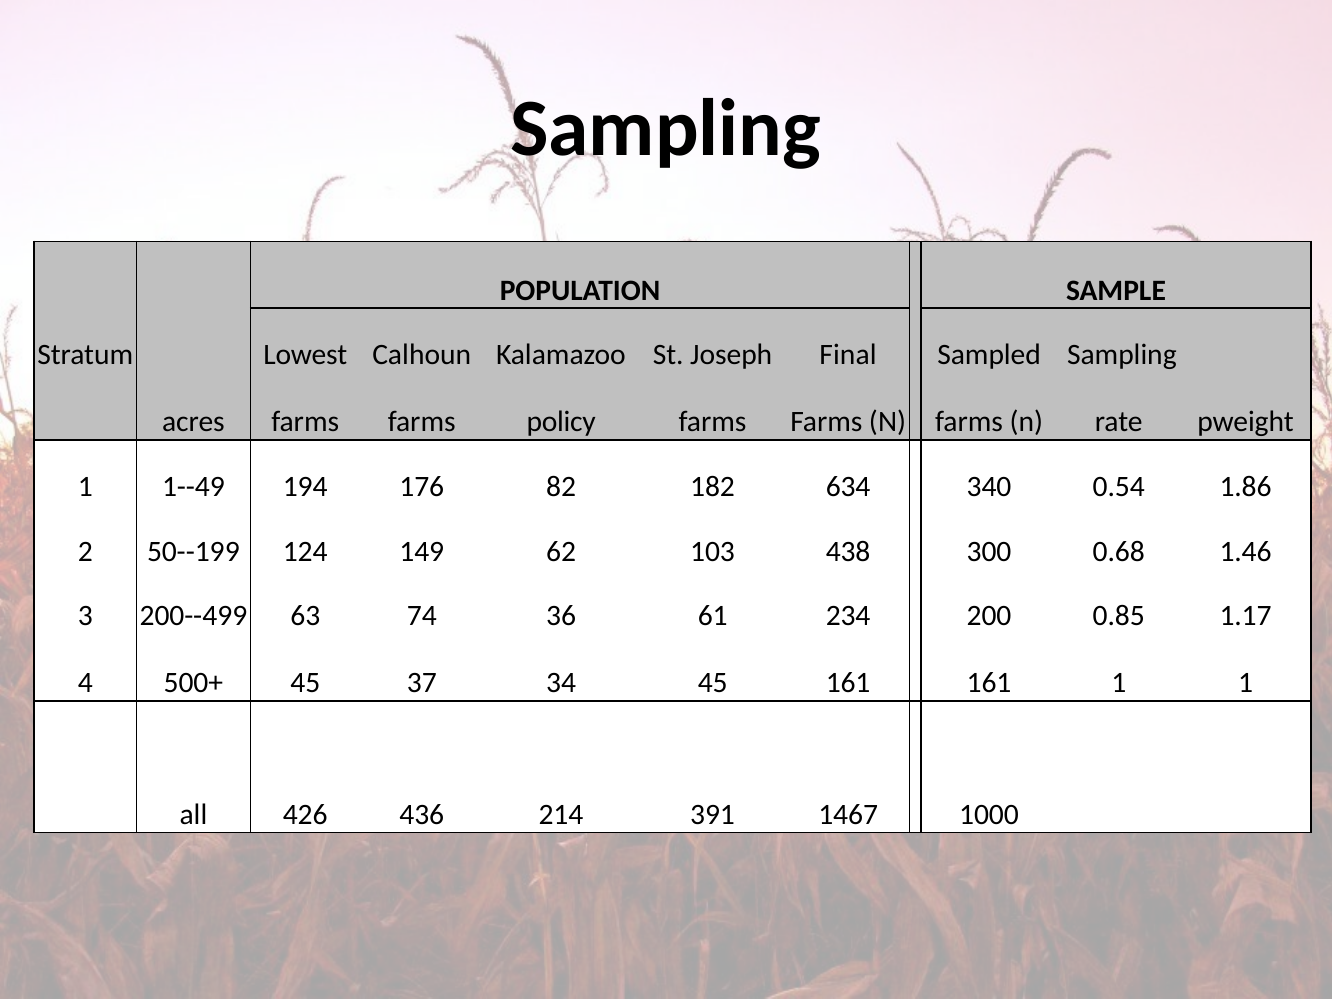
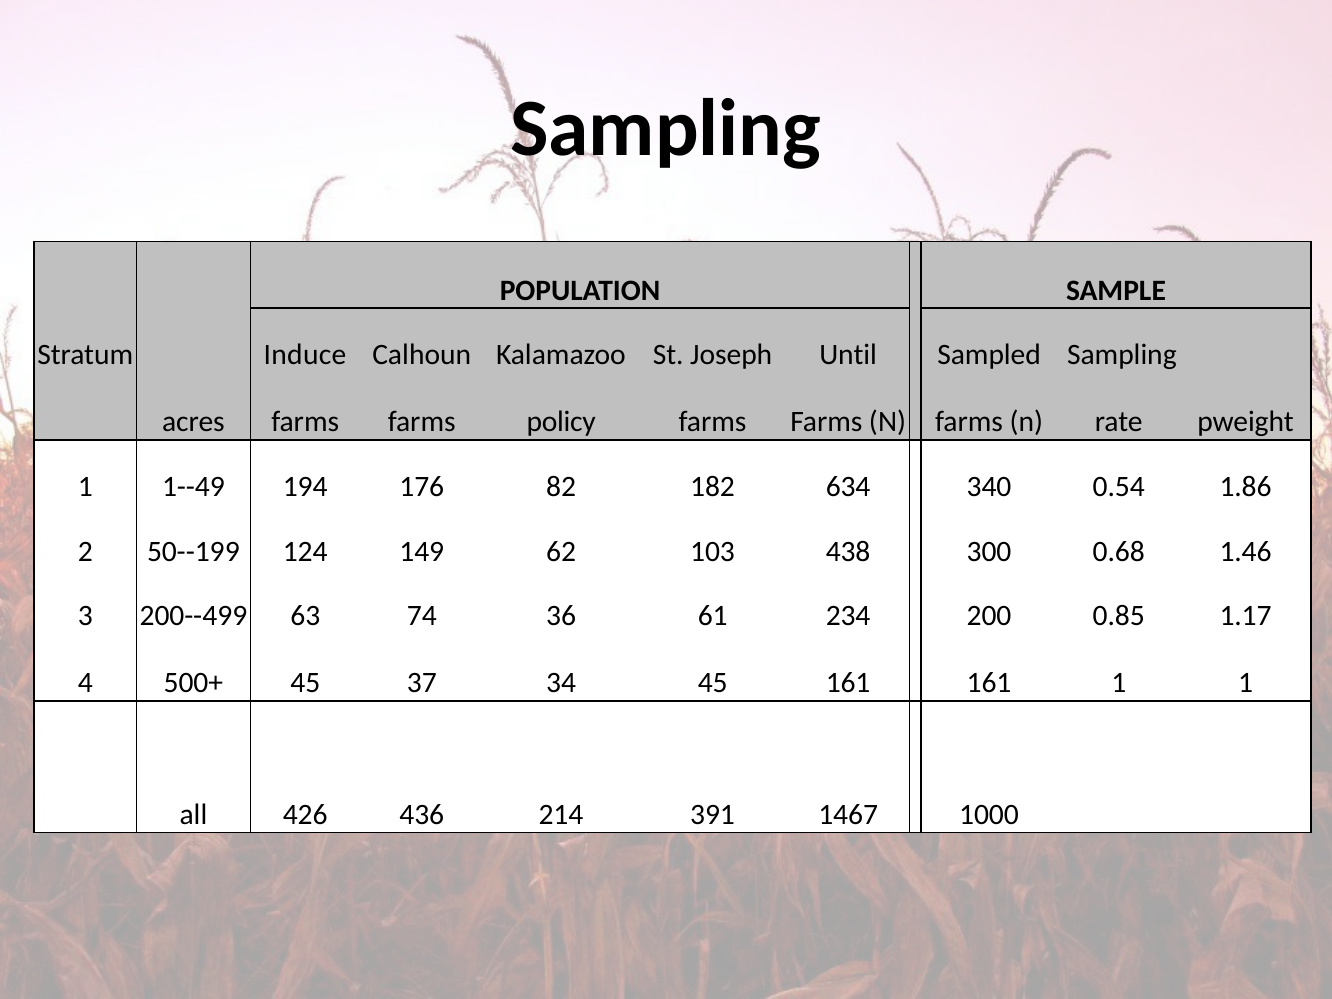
Lowest: Lowest -> Induce (305, 355)
Final: Final -> Until (848, 355)
